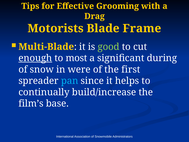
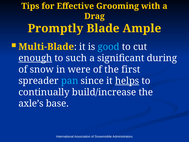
Motorists: Motorists -> Promptly (55, 28)
Frame: Frame -> Ample (142, 28)
good colour: light green -> light blue (109, 47)
most: most -> such (76, 58)
helps underline: none -> present (127, 81)
film’s: film’s -> axle’s (31, 103)
